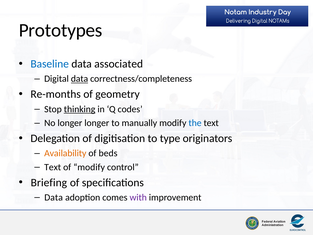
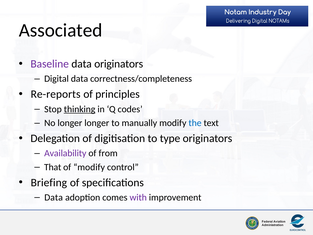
Prototypes: Prototypes -> Associated (61, 30)
Baseline colour: blue -> purple (50, 64)
data associated: associated -> originators (119, 64)
data underline: present -> none (80, 79)
Re-months: Re-months -> Re-reports (56, 94)
geometry: geometry -> principles (118, 94)
Availability colour: orange -> purple (65, 153)
beds: beds -> from (108, 153)
Text: Text -> That (53, 167)
